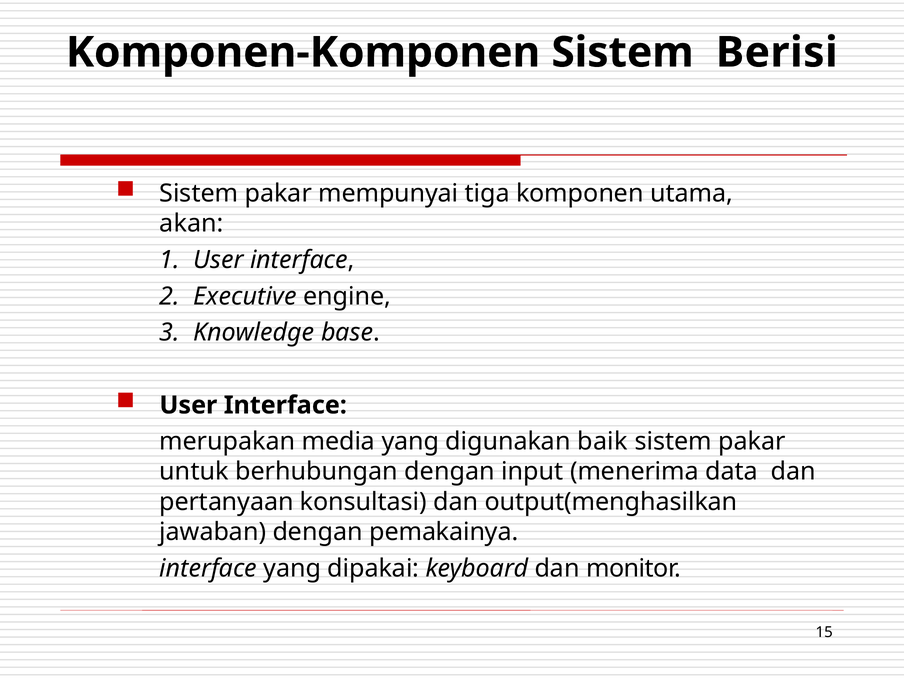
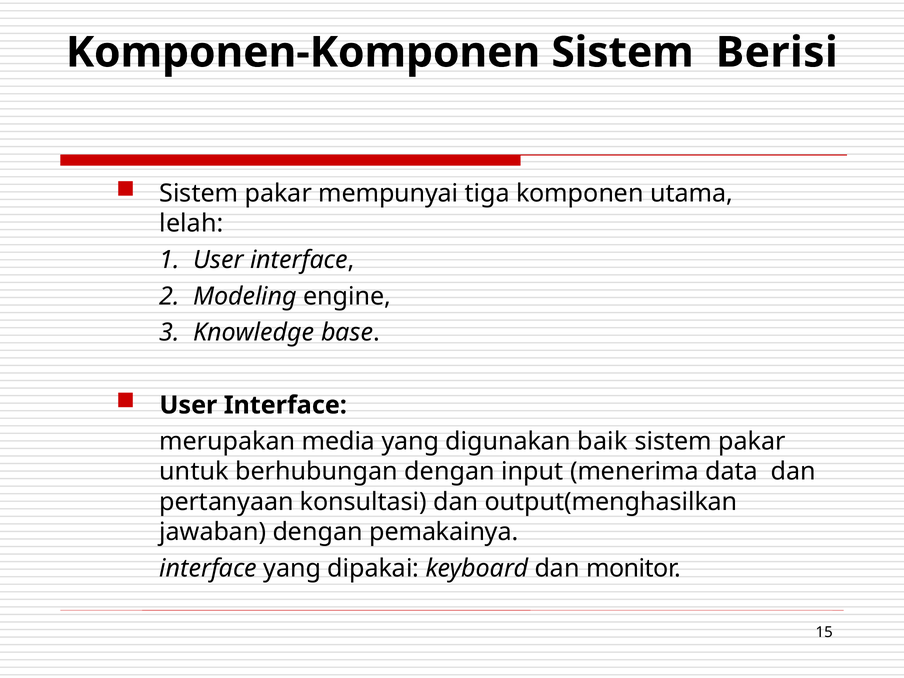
akan: akan -> lelah (191, 223)
Executive: Executive -> Modeling (245, 296)
